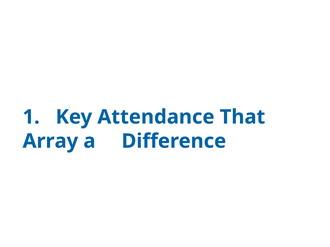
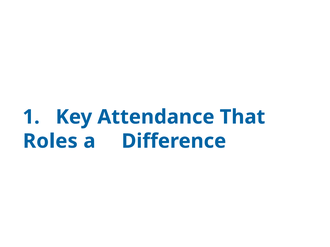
Array: Array -> Roles (50, 141)
